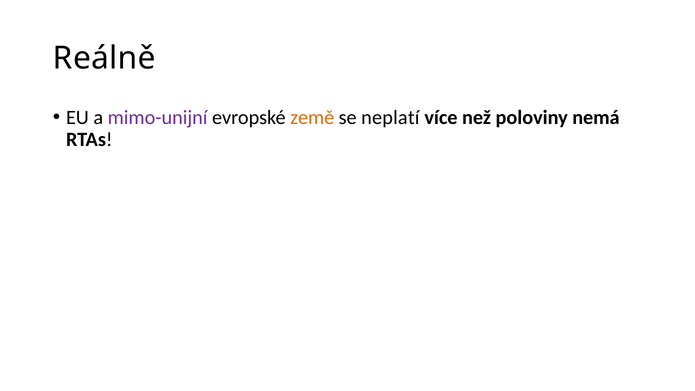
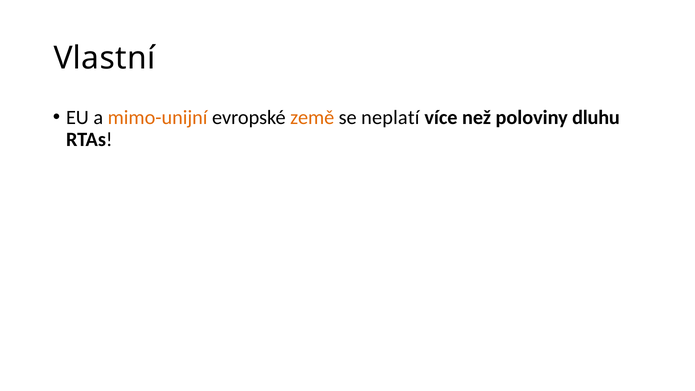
Reálně: Reálně -> Vlastní (104, 58)
mimo-unijní colour: purple -> orange (158, 118)
nemá: nemá -> dluhu (596, 118)
